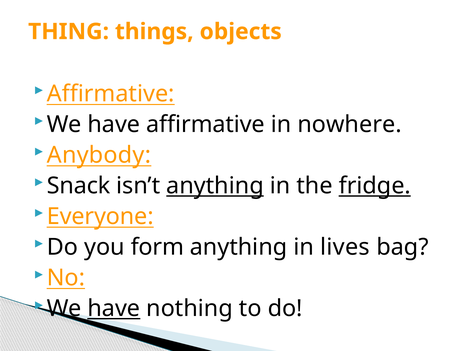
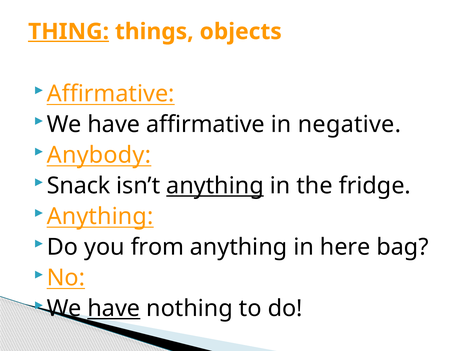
THING underline: none -> present (69, 32)
nowhere: nowhere -> negative (349, 125)
fridge underline: present -> none (375, 186)
Everyone: Everyone -> Anything (100, 217)
form: form -> from (157, 248)
lives: lives -> here (345, 248)
